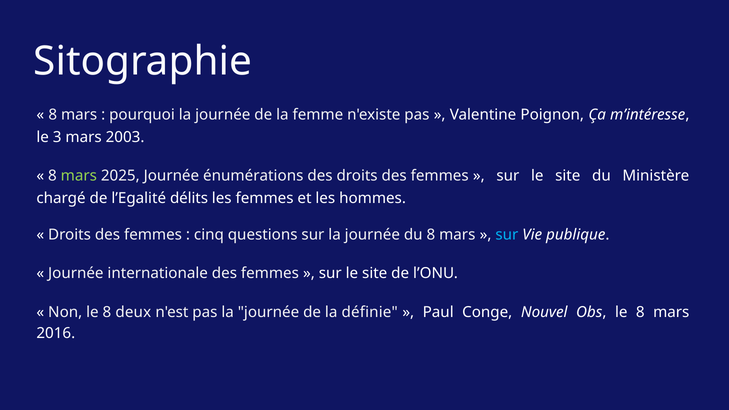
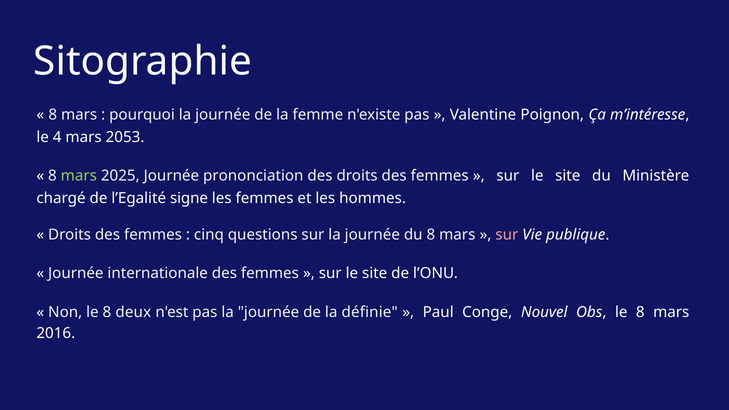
3: 3 -> 4 (57, 137)
2003: 2003 -> 2053 (125, 137)
énumérations: énumérations -> prononciation (253, 176)
délits: délits -> signe (189, 198)
sur colour: light blue -> pink (507, 235)
